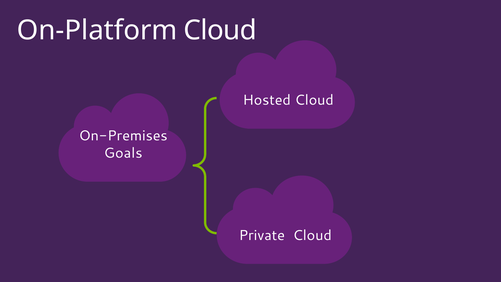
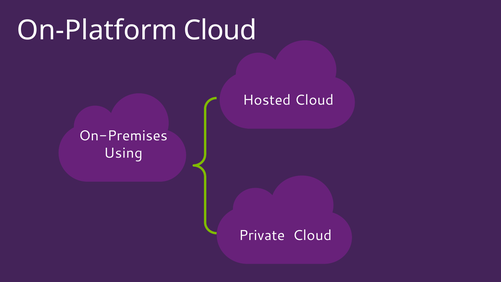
Goals: Goals -> Using (123, 153)
